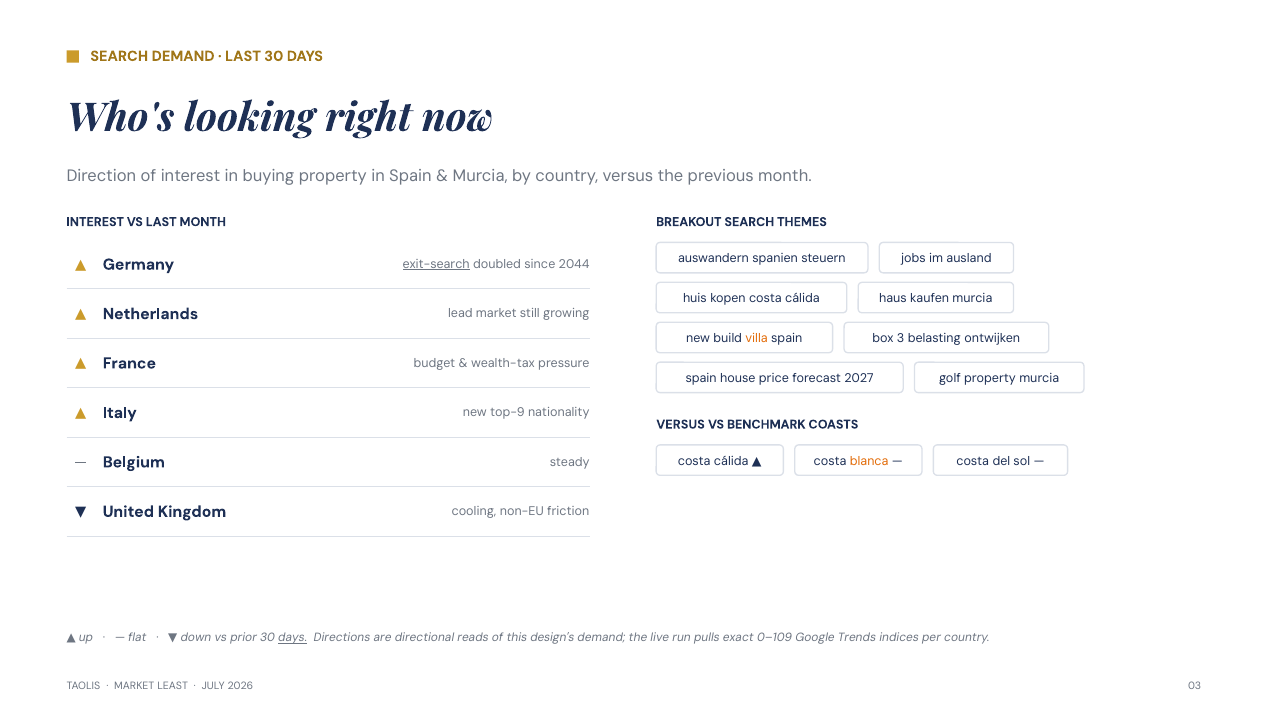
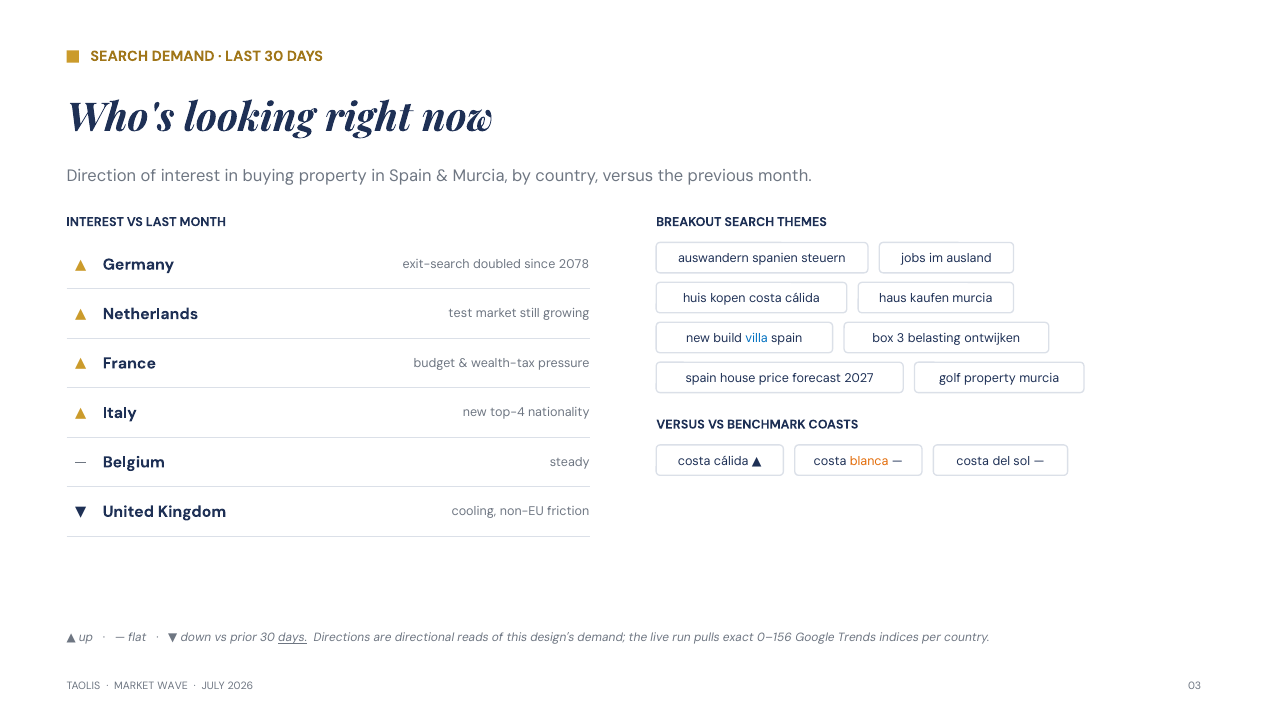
exit-search underline: present -> none (436, 264)
2044: 2044 -> 2078 (574, 264)
lead: lead -> test (460, 314)
villa colour: orange -> blue (757, 338)
top-9: top-9 -> top-4 (507, 413)
0–109: 0–109 -> 0–156 (775, 638)
LEAST: LEAST -> WAVE (173, 686)
